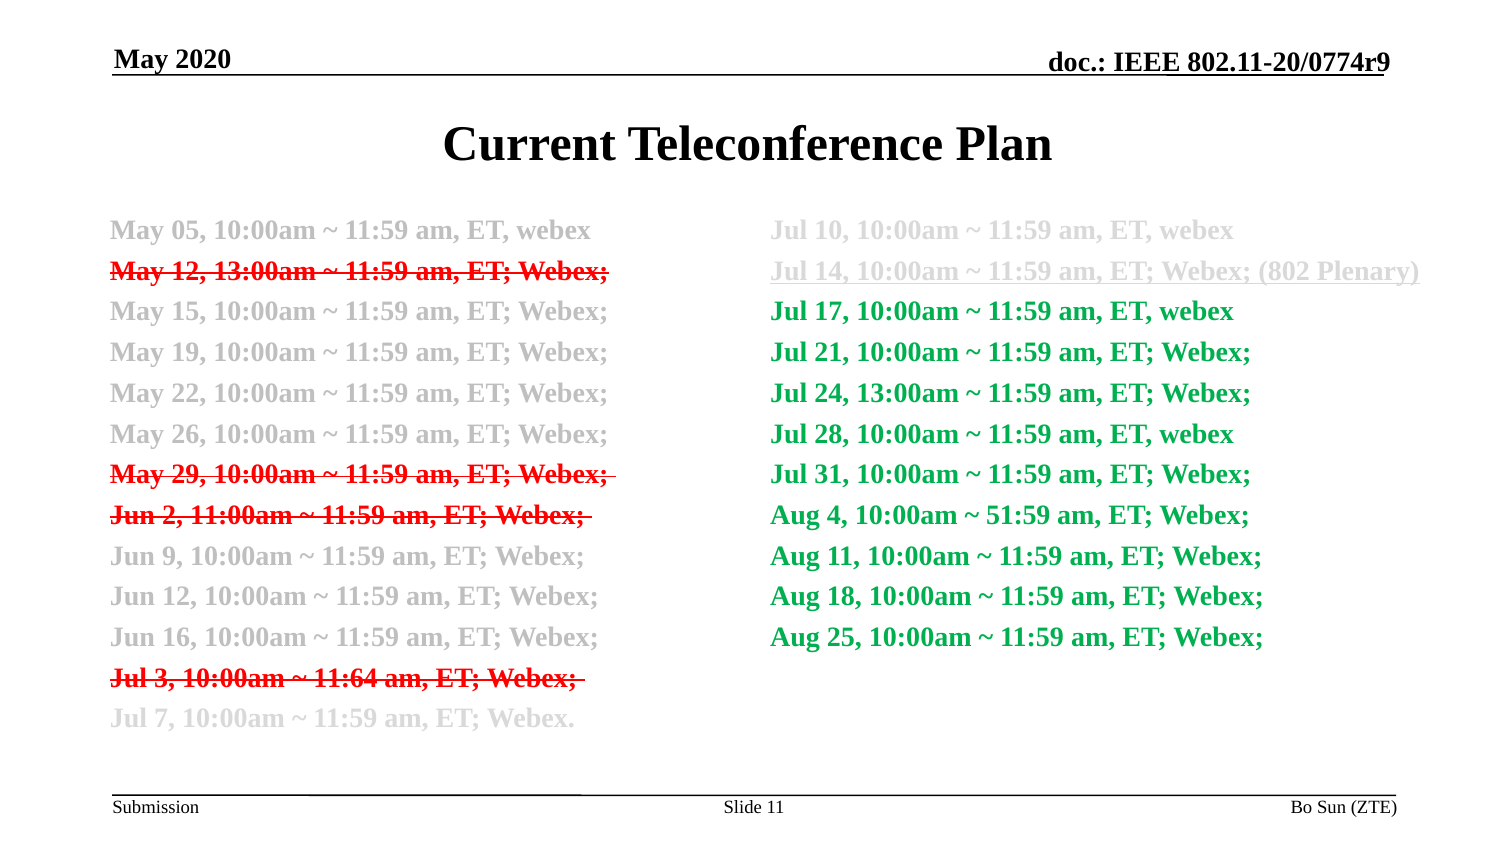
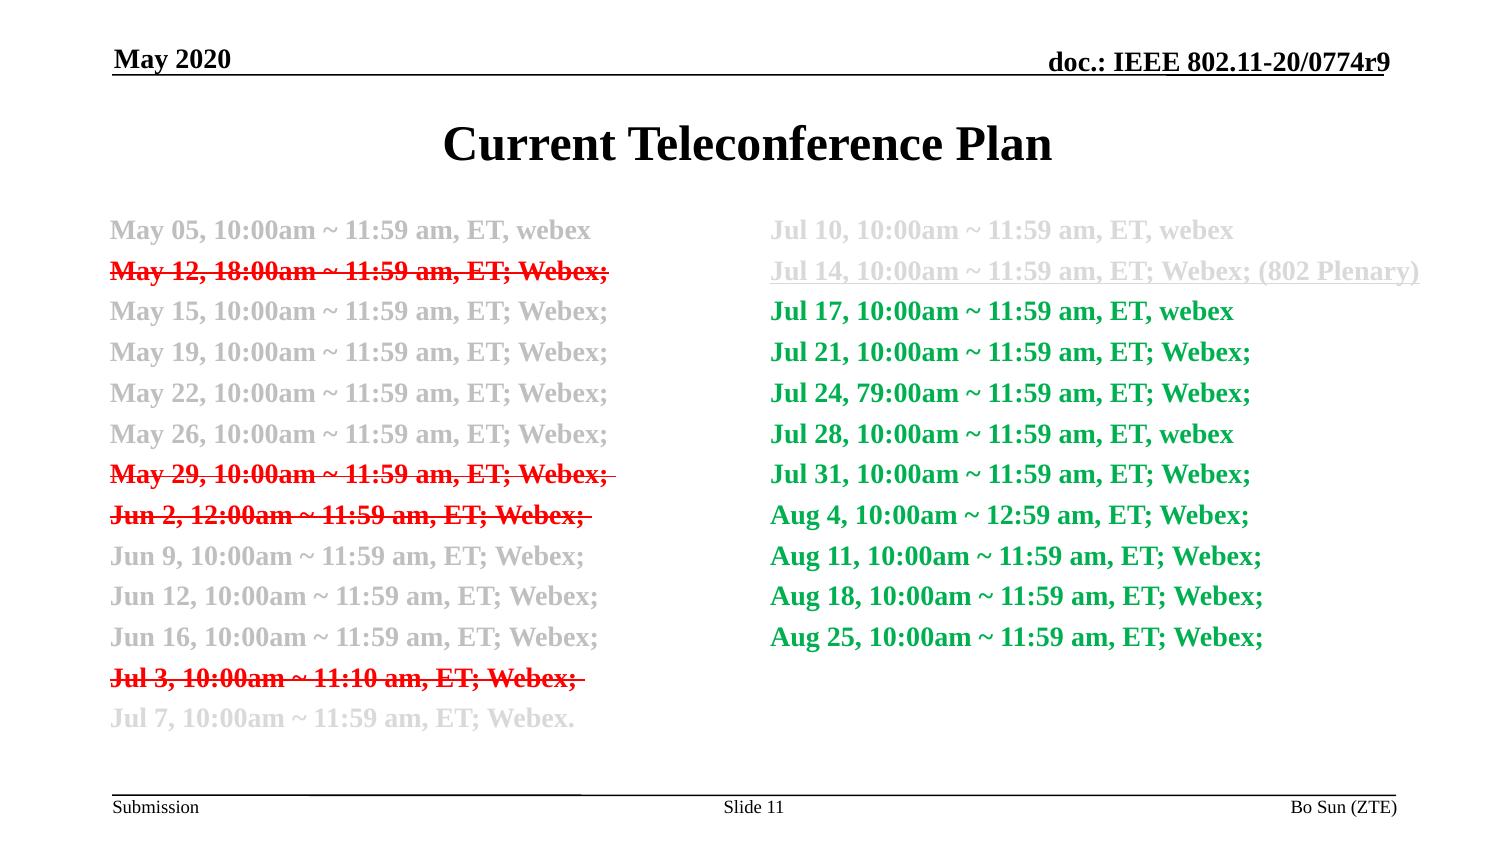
12 13:00am: 13:00am -> 18:00am (265, 271)
24 13:00am: 13:00am -> 79:00am (908, 393)
11:00am: 11:00am -> 12:00am (241, 515)
51:59: 51:59 -> 12:59 (1018, 515)
11:64: 11:64 -> 11:10 (346, 678)
